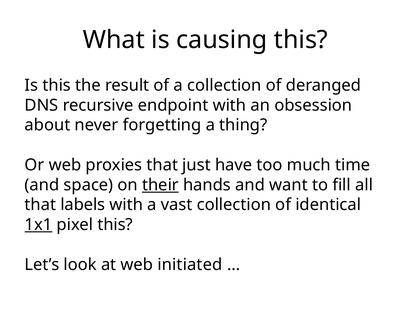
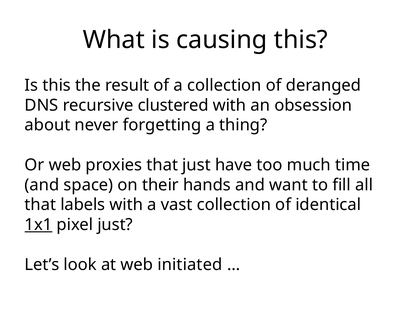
endpoint: endpoint -> clustered (173, 105)
their underline: present -> none (160, 184)
pixel this: this -> just (115, 224)
